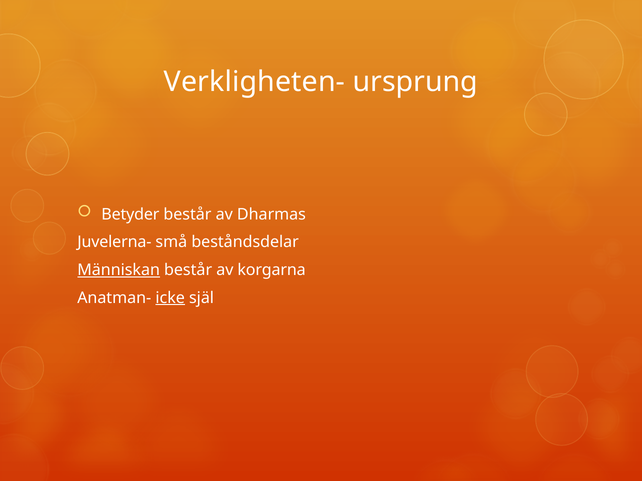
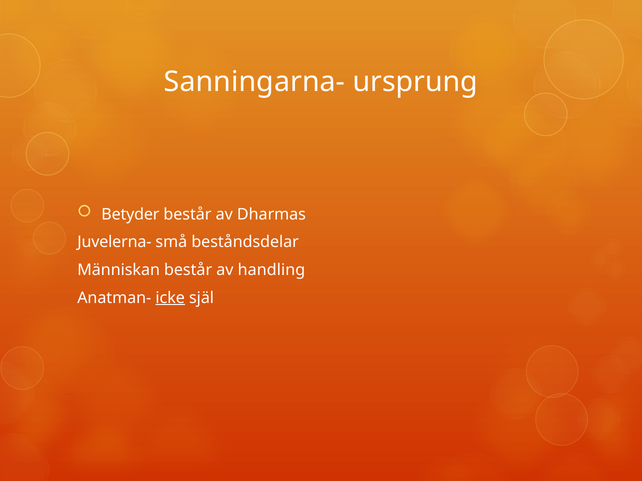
Verkligheten-: Verkligheten- -> Sanningarna- (254, 82)
Människan underline: present -> none (119, 270)
korgarna: korgarna -> handling (271, 270)
